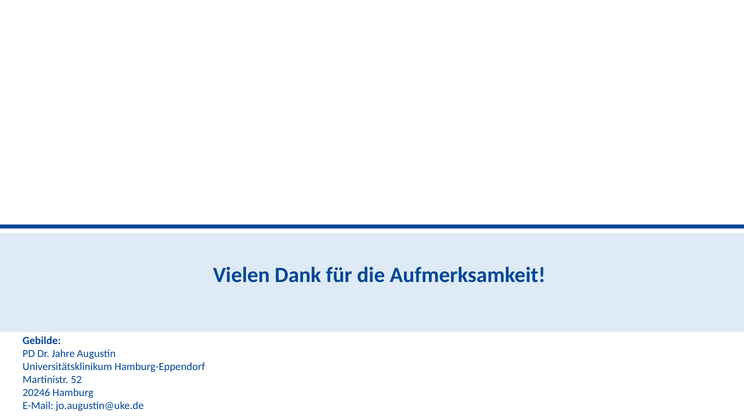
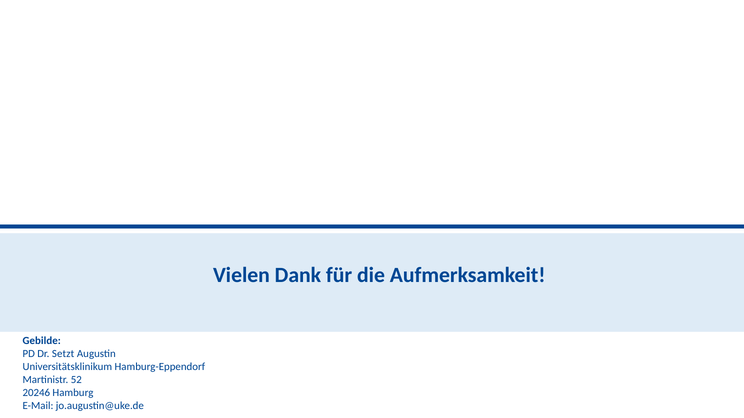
Jahre: Jahre -> Setzt (63, 354)
